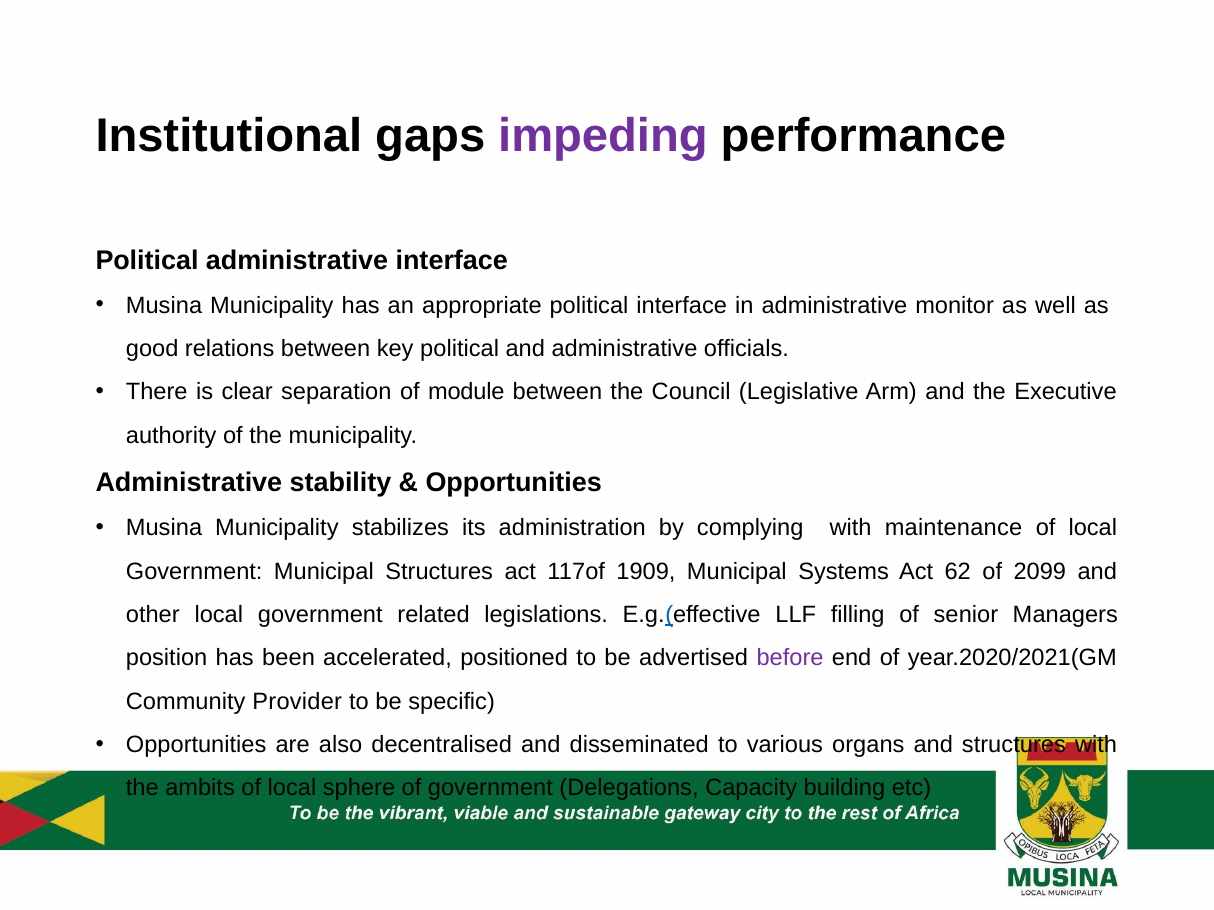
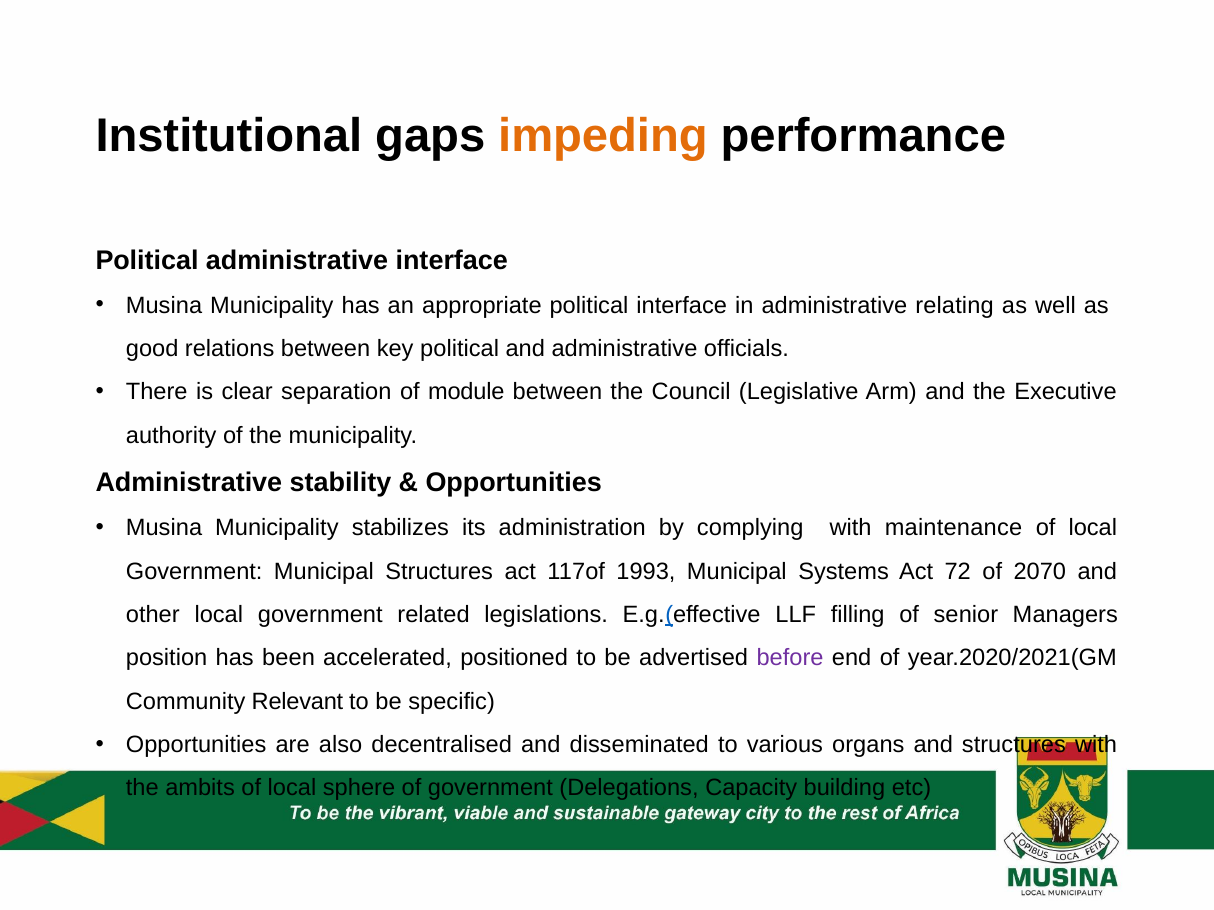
impeding colour: purple -> orange (603, 136)
monitor: monitor -> relating (955, 305)
1909: 1909 -> 1993 (646, 572)
62: 62 -> 72 (958, 572)
2099: 2099 -> 2070 (1040, 572)
Provider: Provider -> Relevant (297, 702)
